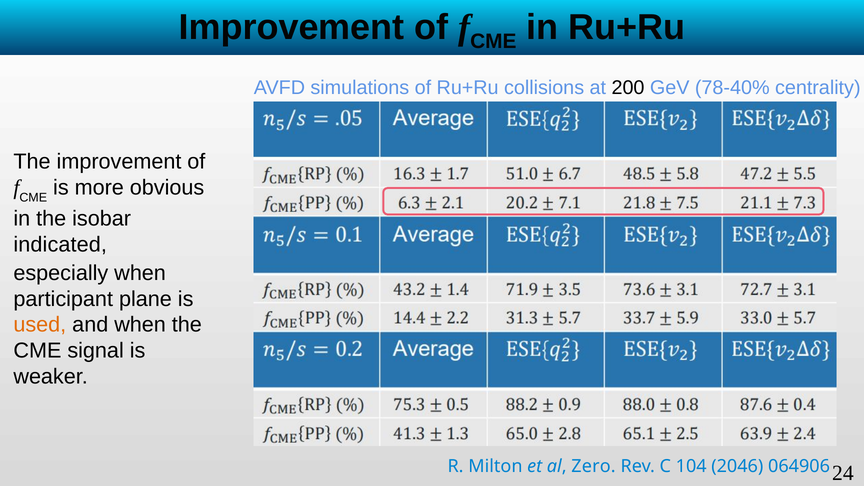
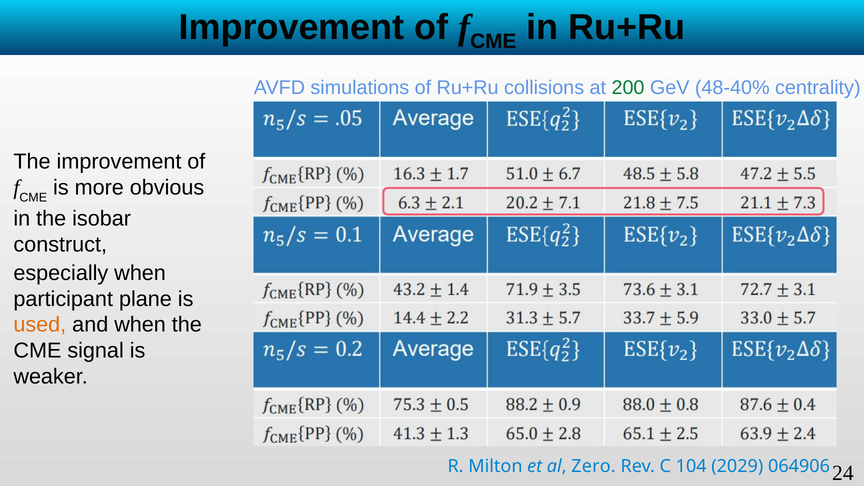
200 colour: black -> green (628, 88)
78-40%: 78-40% -> 48-40% (732, 88)
indicated: indicated -> construct (60, 245)
2046: 2046 -> 2029 (737, 466)
